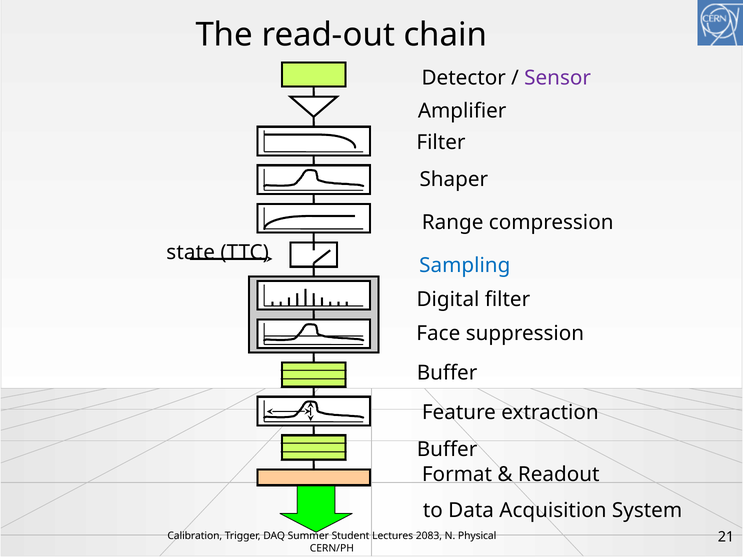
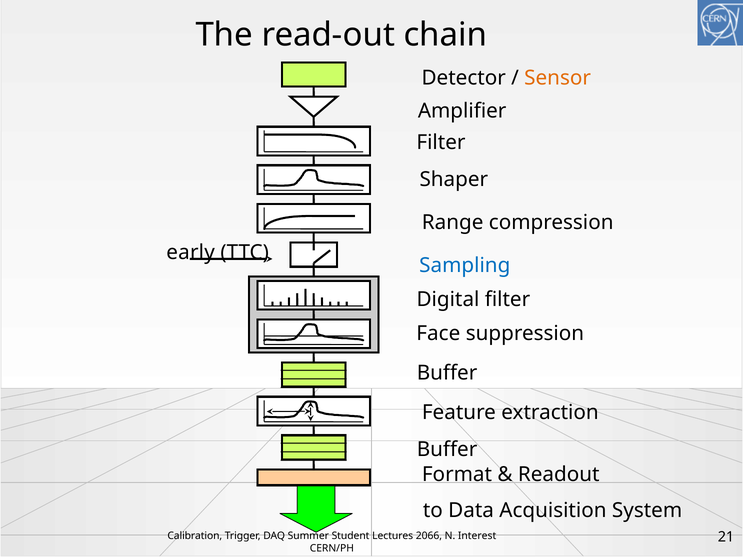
Sensor colour: purple -> orange (558, 78)
state: state -> early (191, 252)
2083: 2083 -> 2066 (429, 536)
Physical: Physical -> Interest (477, 536)
